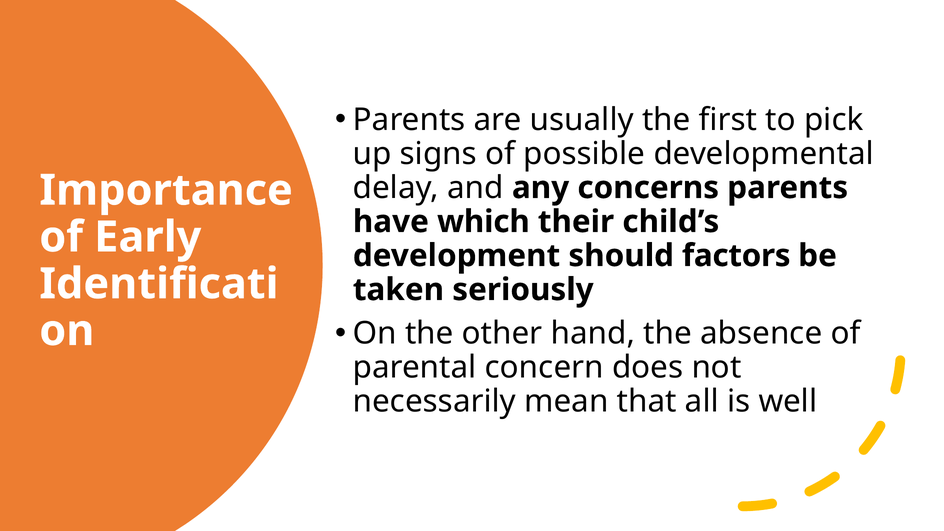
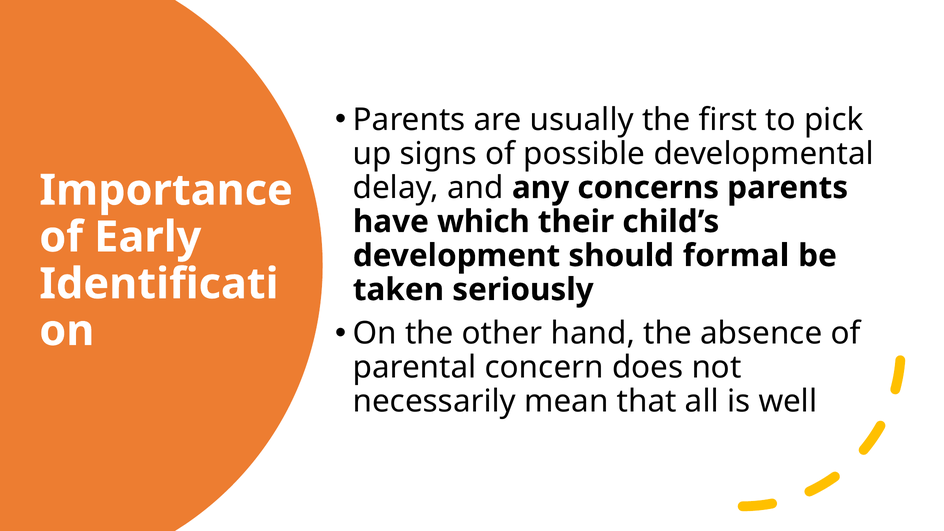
factors: factors -> formal (736, 256)
